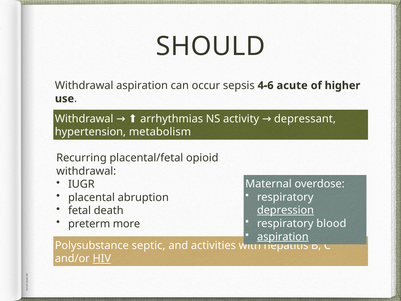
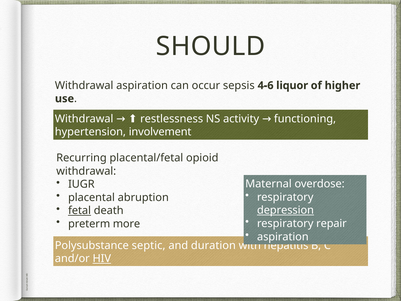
acute: acute -> liquor (292, 85)
arrhythmias: arrhythmias -> restlessness (172, 119)
depressant: depressant -> functioning (305, 119)
metabolism: metabolism -> involvement (160, 132)
fetal underline: none -> present (80, 211)
blood: blood -> repair (331, 223)
aspiration underline: present -> none (283, 237)
activities: activities -> duration (213, 245)
